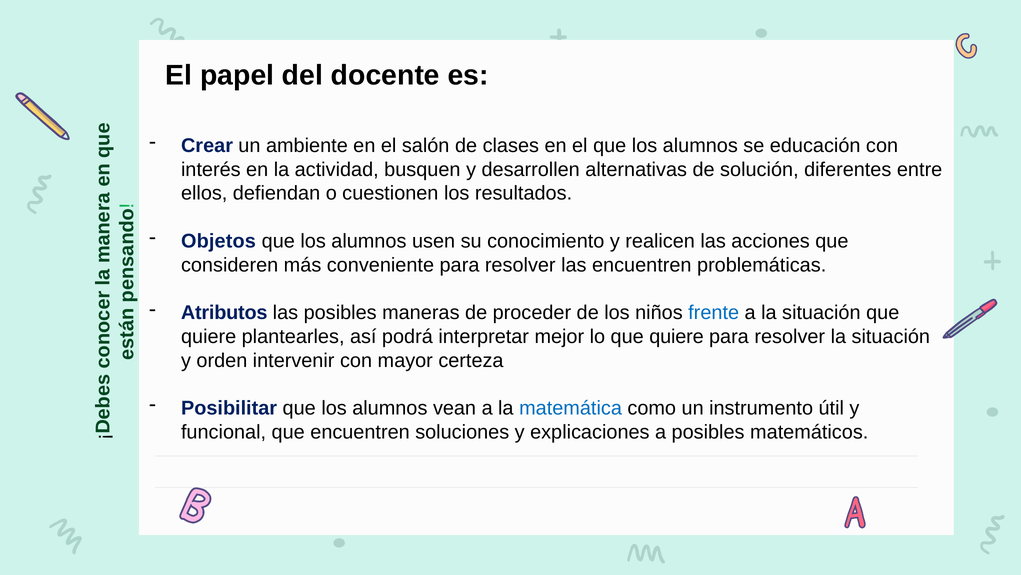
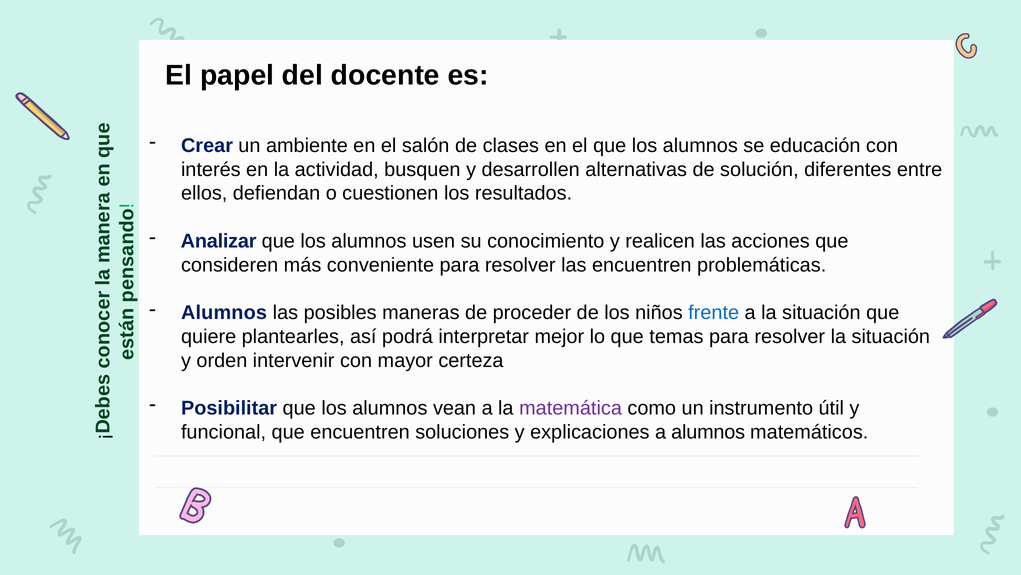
Objetos: Objetos -> Analizar (219, 241)
Atributos: Atributos -> Alumnos (224, 312)
lo que quiere: quiere -> temas (676, 336)
matemática colour: blue -> purple (571, 408)
a posibles: posibles -> alumnos (708, 432)
